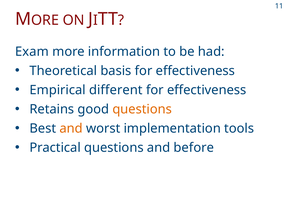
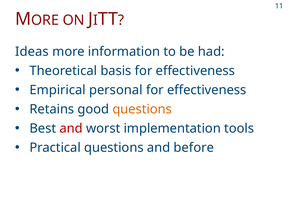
Exam: Exam -> Ideas (32, 51)
different: different -> personal (116, 90)
and colour: orange -> red (71, 128)
